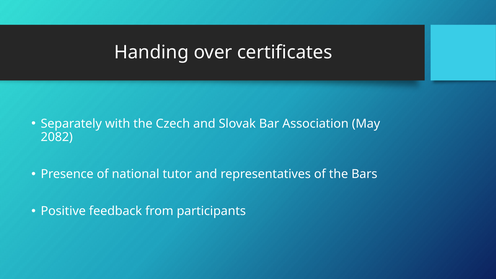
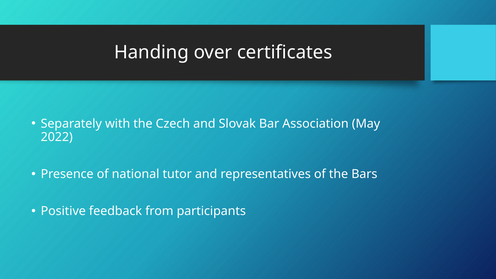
2082: 2082 -> 2022 (57, 137)
